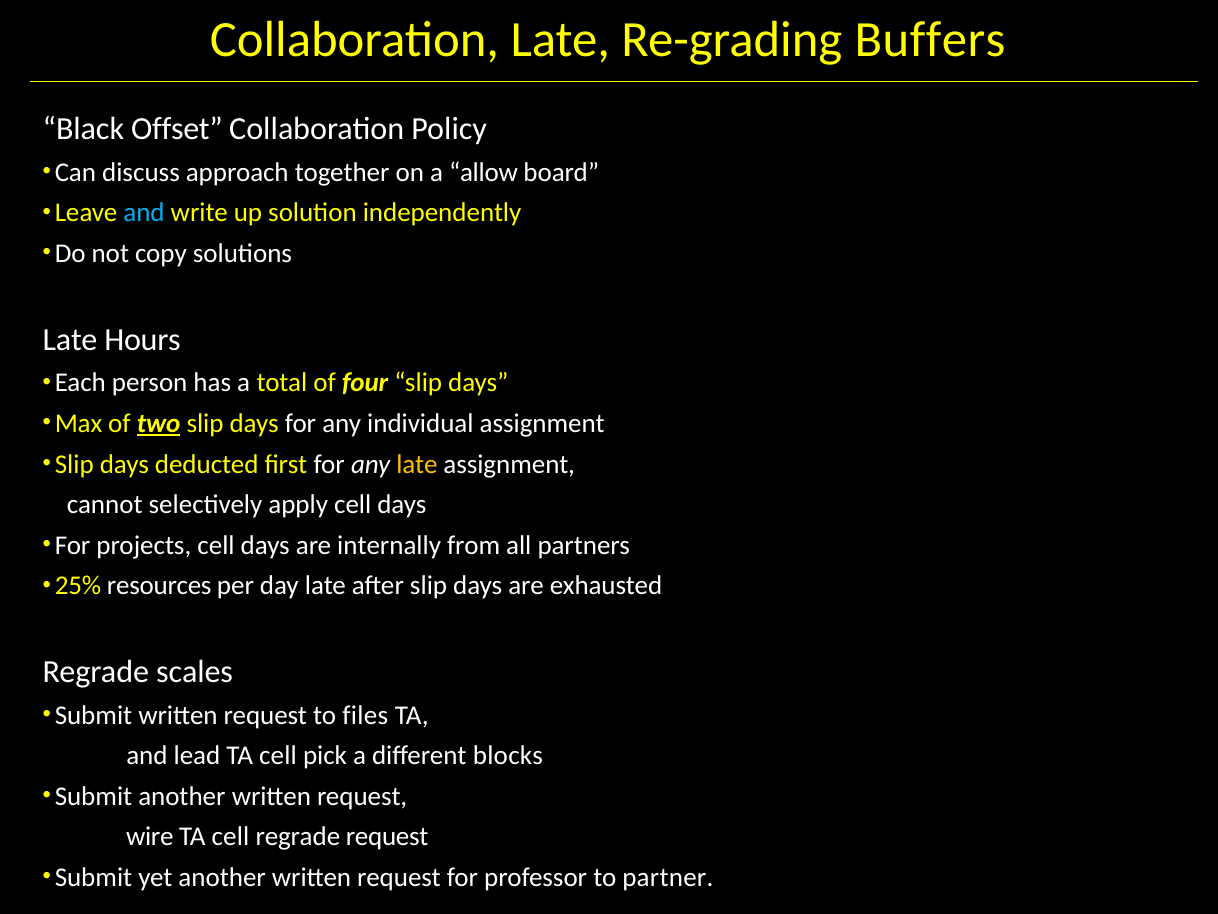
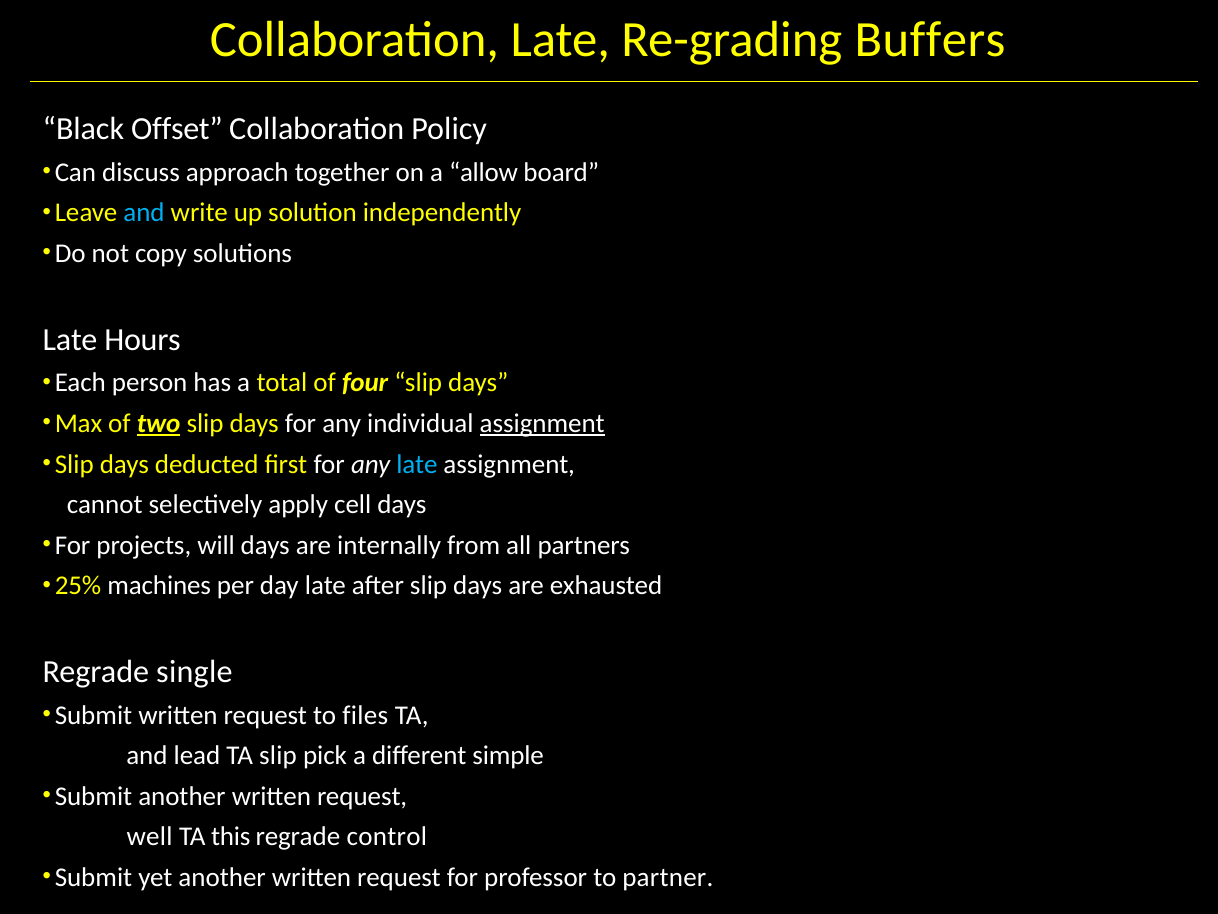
assignment underline: none -> present (542, 423)
late colour: yellow -> light blue (417, 464)
projects cell: cell -> will (216, 545)
resources: resources -> machines (159, 586)
scales: scales -> single (194, 671)
lead TA cell: cell -> slip (278, 755)
blocks: blocks -> simple (508, 755)
wire: wire -> well (150, 836)
cell: cell -> this (231, 836)
regrade request: request -> control (387, 836)
